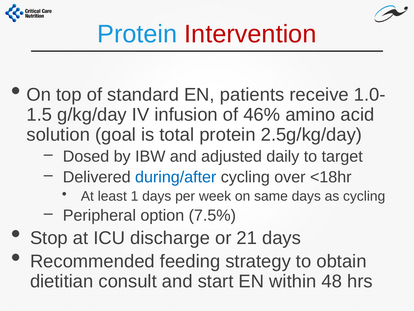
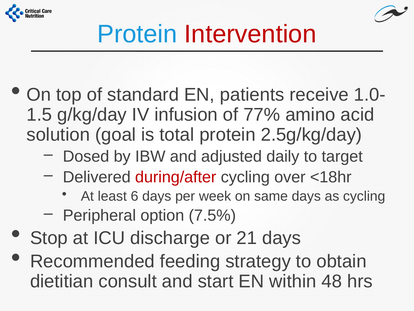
46%: 46% -> 77% (262, 115)
during/after colour: blue -> red (176, 177)
1: 1 -> 6 (135, 196)
